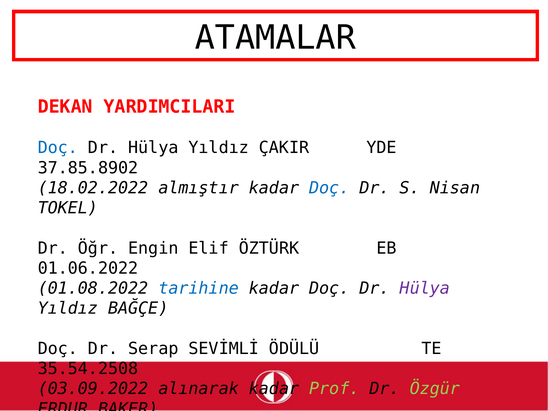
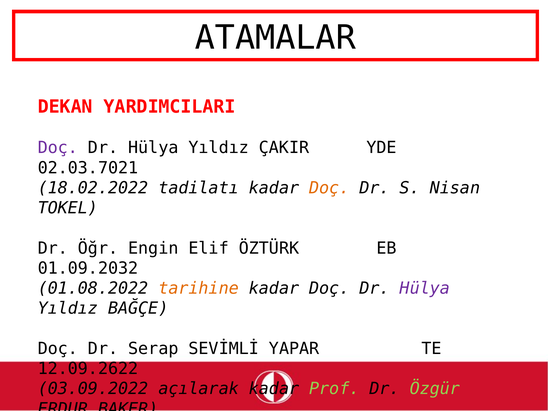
Doç colour: blue -> purple (58, 148)
37.85.8902: 37.85.8902 -> 02.03.7021 (88, 168)
almıştır: almıştır -> tadilatı (199, 188)
Doç colour: blue -> orange (329, 188)
01.06.2022: 01.06.2022 -> 01.09.2032 (88, 268)
tarihine colour: blue -> orange (199, 288)
ÖDÜLÜ: ÖDÜLÜ -> YAPAR (294, 349)
35.54.2508: 35.54.2508 -> 12.09.2622 (88, 369)
alınarak: alınarak -> açılarak (199, 389)
